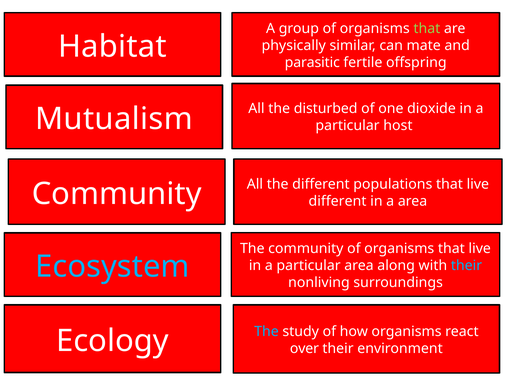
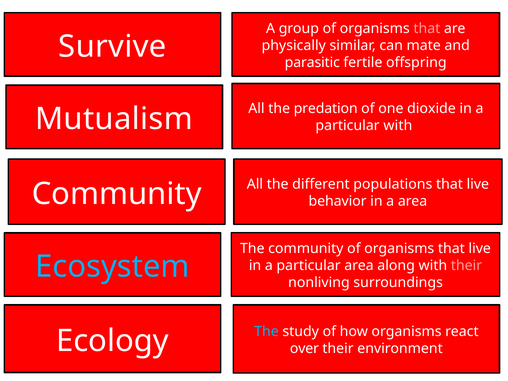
that colour: light green -> pink (427, 29)
Habitat: Habitat -> Survive (112, 47)
disturbed: disturbed -> predation (326, 109)
particular host: host -> with (398, 126)
different: different -> behavior (338, 201)
their colour: light blue -> pink (467, 265)
